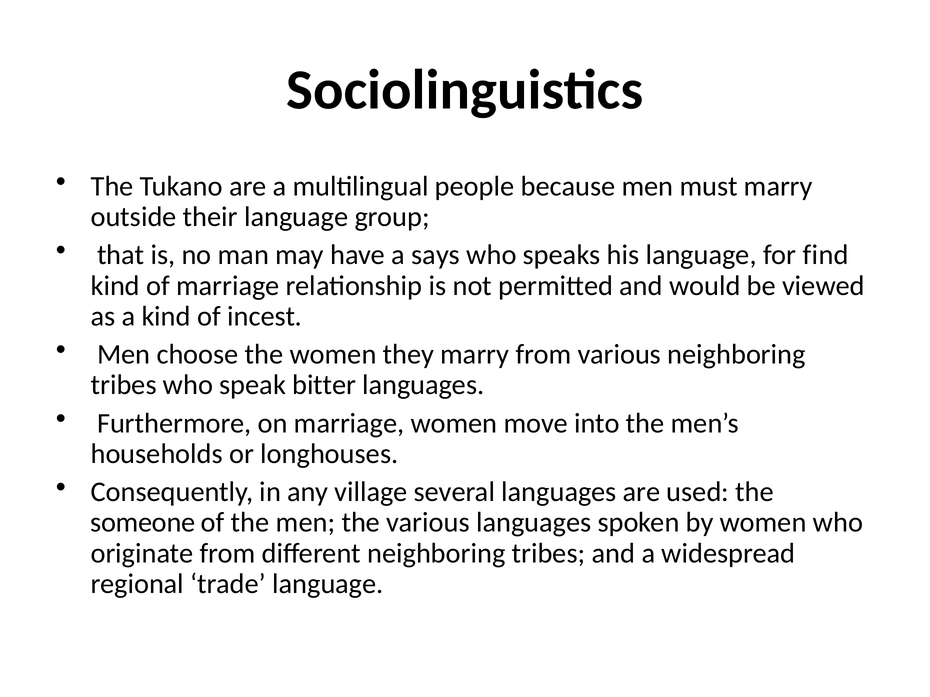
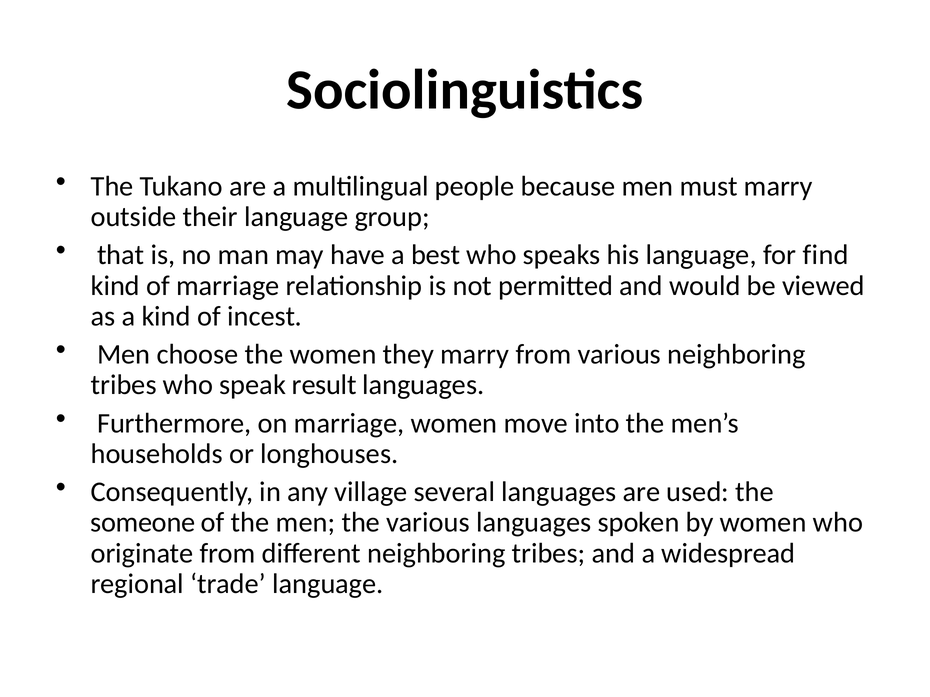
says: says -> best (436, 255)
bitter: bitter -> result (324, 385)
